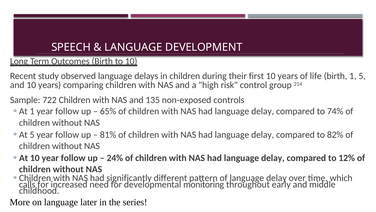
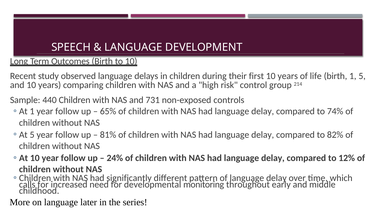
722: 722 -> 440 (50, 100)
135: 135 -> 731 (153, 100)
